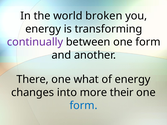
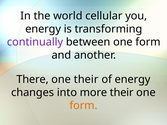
broken: broken -> cellular (104, 16)
one what: what -> their (86, 80)
form colour: blue -> orange (83, 106)
